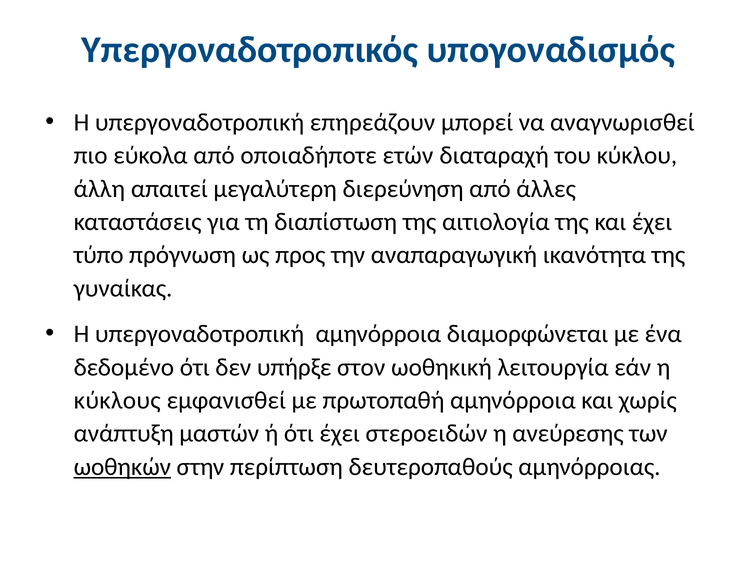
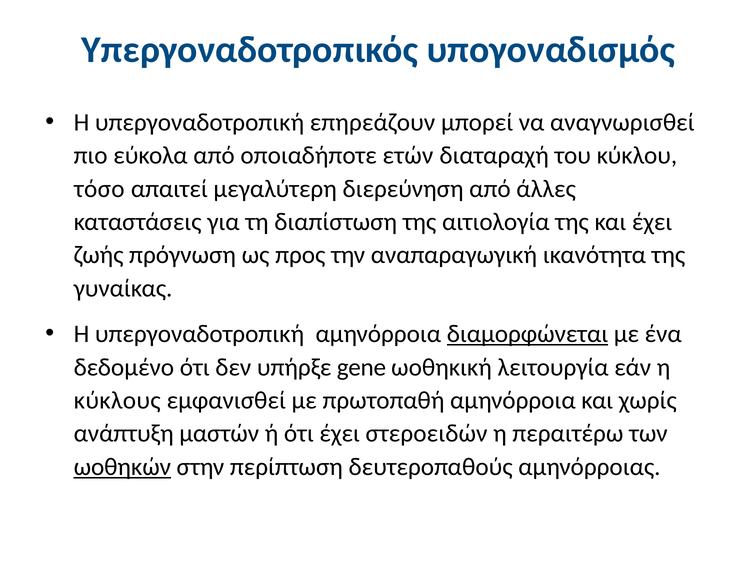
άλλη: άλλη -> τόσο (99, 189)
τύπο: τύπο -> ζωής (99, 255)
διαμορφώνεται underline: none -> present (527, 334)
στον: στον -> gene (361, 367)
ανεύρεσης: ανεύρεσης -> περαιτέρω (568, 434)
